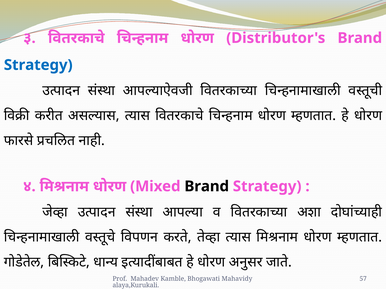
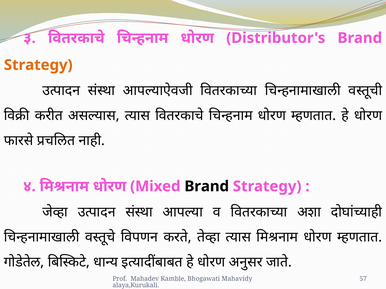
Strategy colour: blue -> orange (38, 65)
